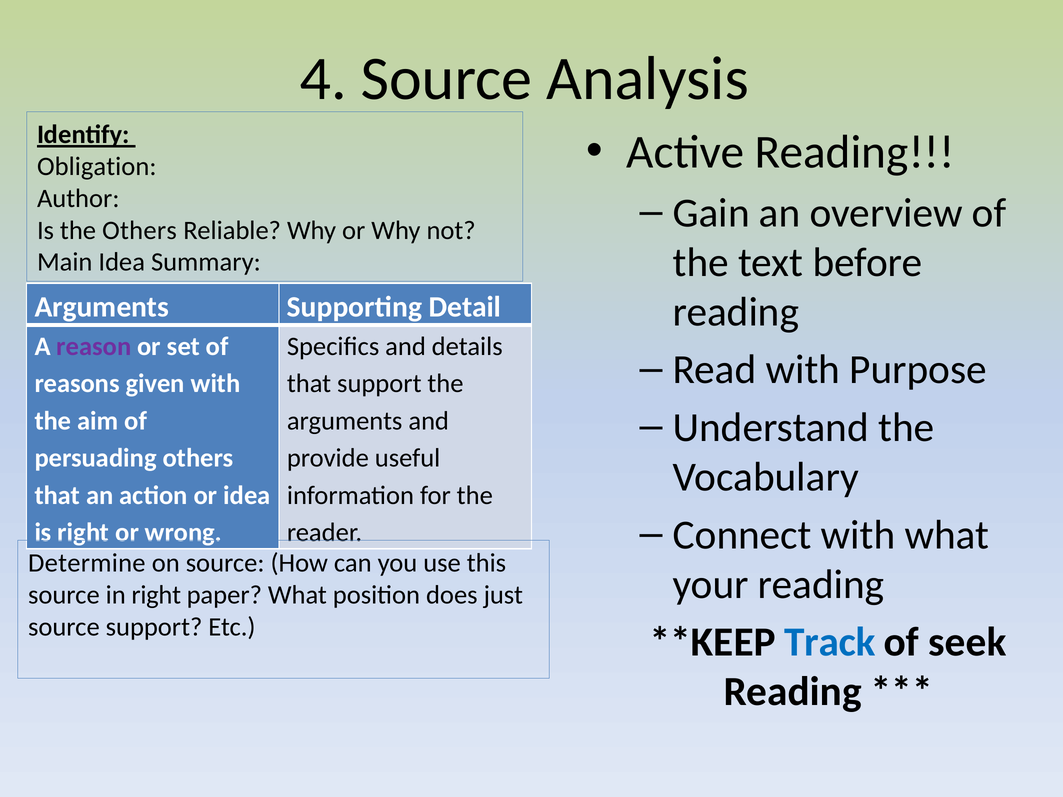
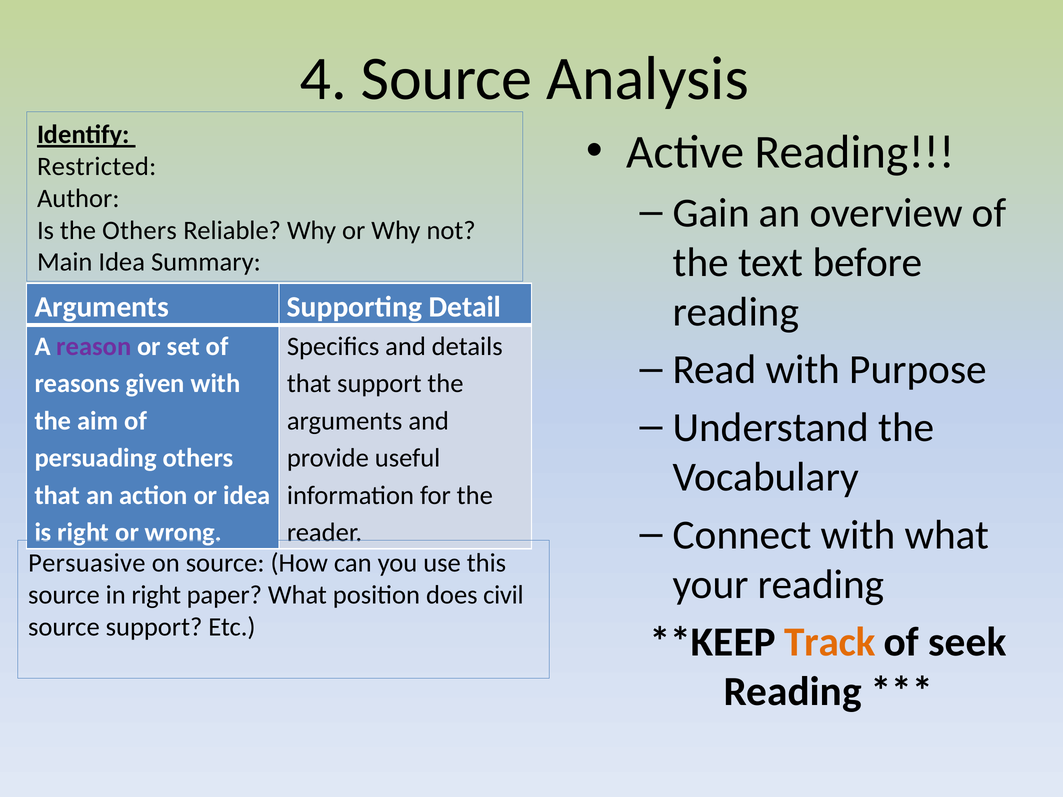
Obligation: Obligation -> Restricted (97, 167)
Determine: Determine -> Persuasive (87, 563)
just: just -> civil (503, 595)
Track colour: blue -> orange (830, 642)
